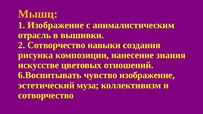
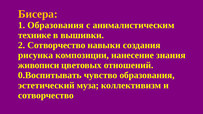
Мышц: Мышц -> Бисера (38, 14)
1 Изображение: Изображение -> Образования (56, 25)
отрасль: отрасль -> технике (35, 35)
искусстве: искусстве -> живописи (39, 65)
6.Воспитывать: 6.Воспитывать -> 0.Воспитывать (50, 75)
чувство изображение: изображение -> образования (147, 75)
